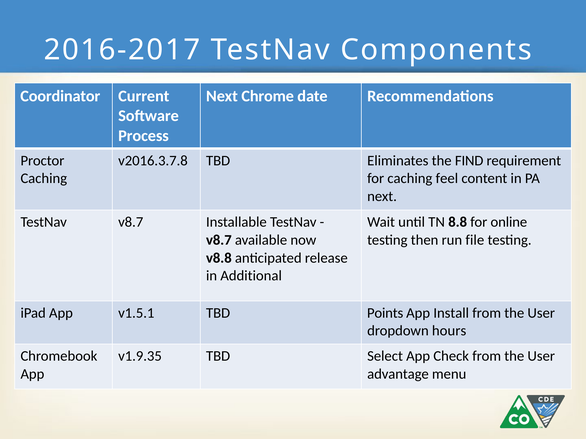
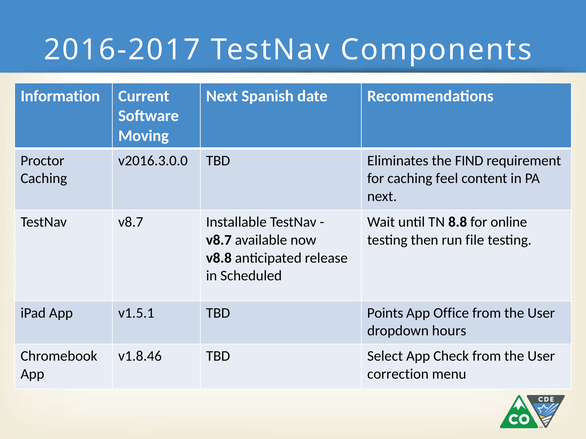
Coordinator: Coordinator -> Information (60, 96)
Chrome: Chrome -> Spanish (268, 96)
Process: Process -> Moving (143, 136)
v2016.3.7.8: v2016.3.7.8 -> v2016.3.0.0 (153, 161)
Additional: Additional -> Scheduled (251, 276)
Install: Install -> Office (451, 313)
v1.9.35: v1.9.35 -> v1.8.46 (140, 356)
advantage: advantage -> correction (398, 374)
